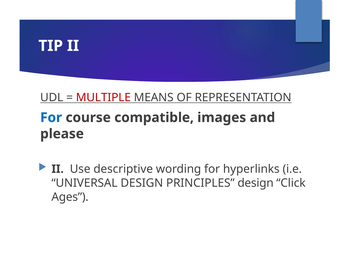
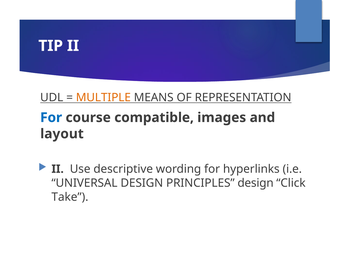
MULTIPLE colour: red -> orange (103, 97)
please: please -> layout (62, 134)
Ages: Ages -> Take (70, 197)
